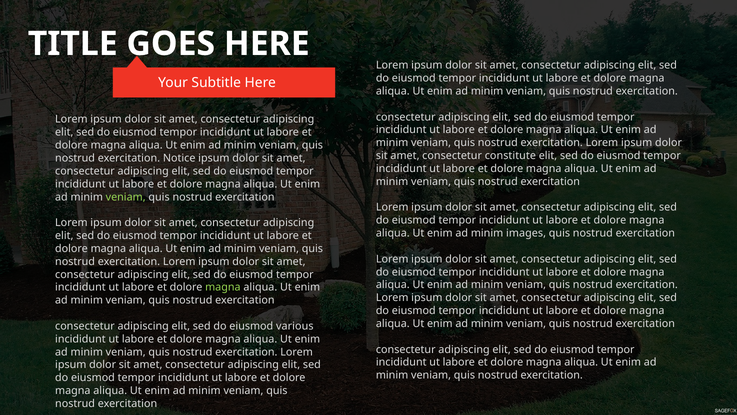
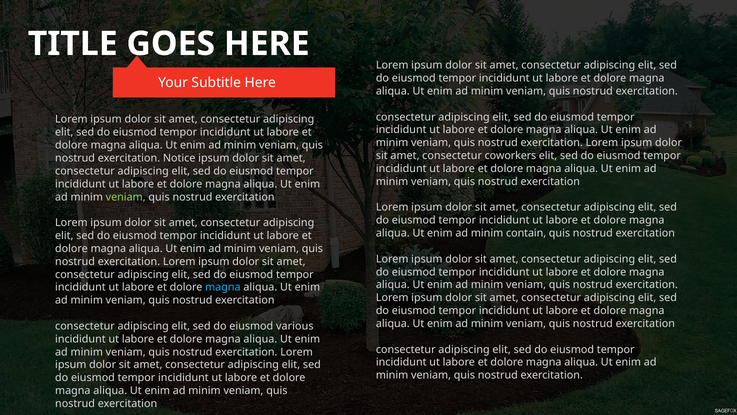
constitute: constitute -> coworkers (510, 156)
images: images -> contain (526, 233)
magna colour: light green -> light blue (223, 287)
